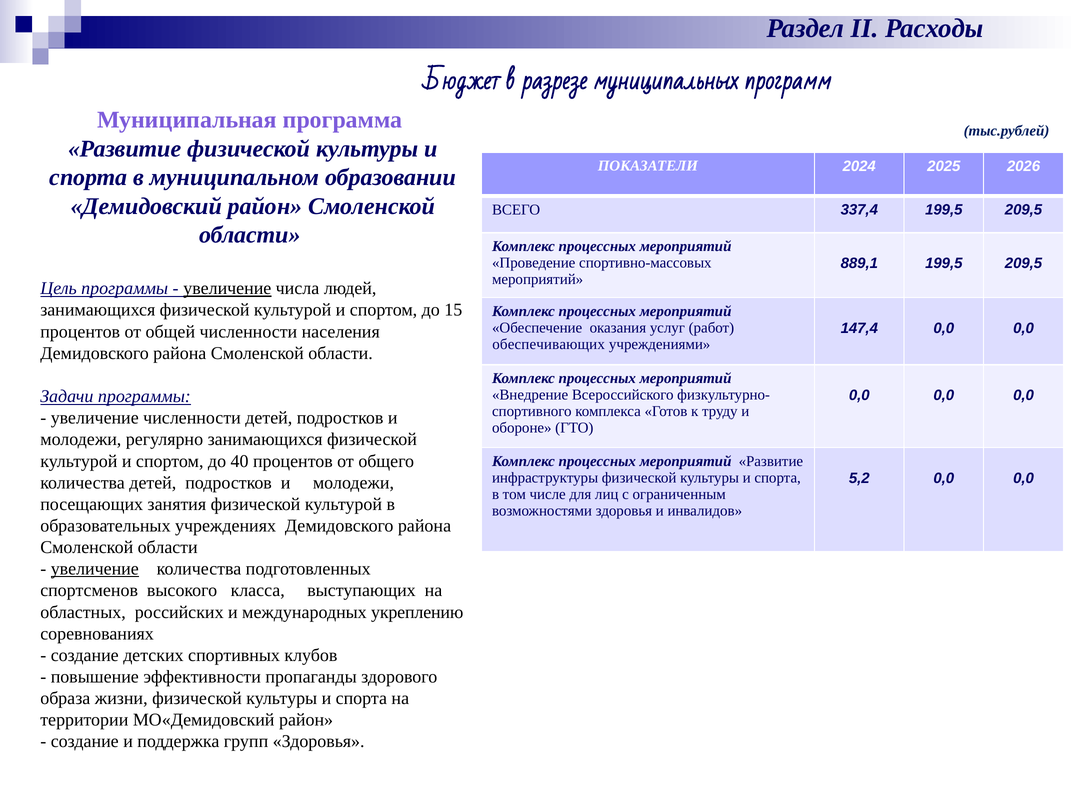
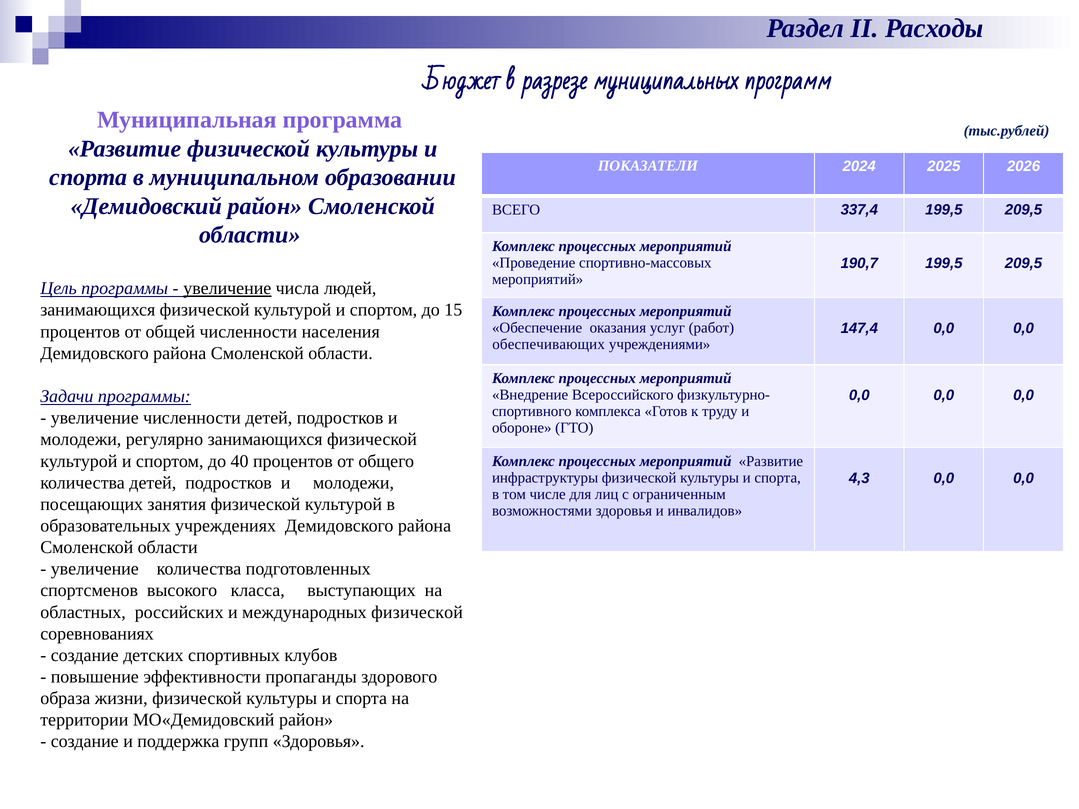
889,1: 889,1 -> 190,7 (859, 263)
5,2: 5,2 -> 4,3 (859, 478)
увеличение underline: present -> none (95, 569)
международных укреплению: укреплению -> физической (417, 612)
